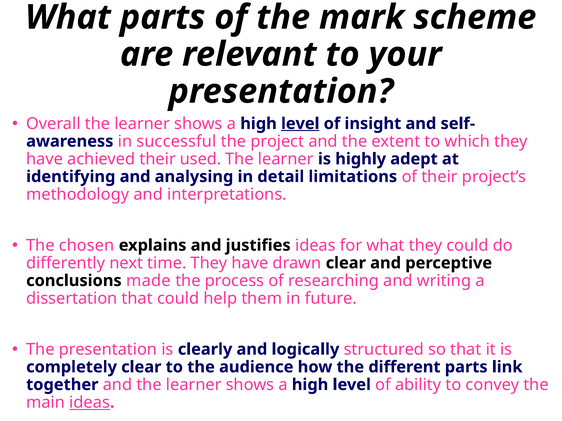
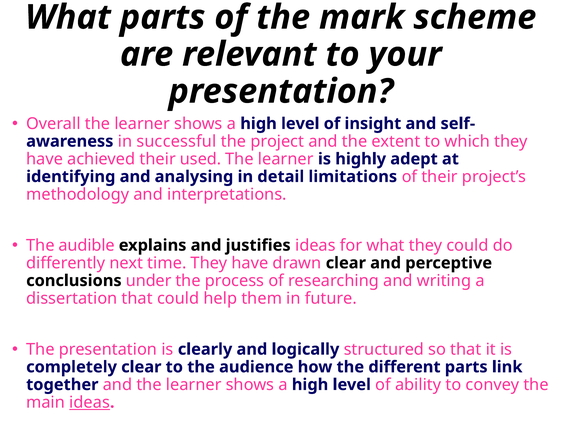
level underline: present -> none (300, 124)
chosen: chosen -> audible (87, 246)
made: made -> under (149, 281)
